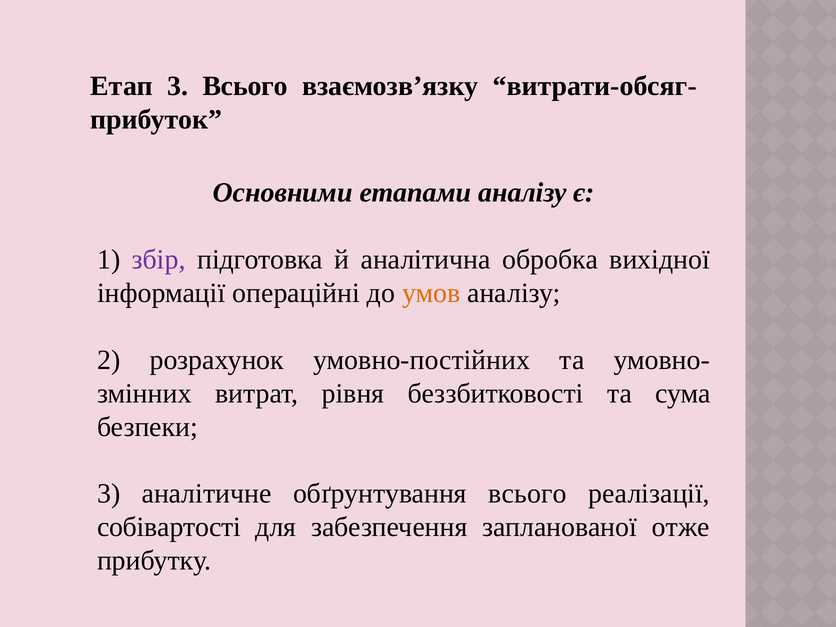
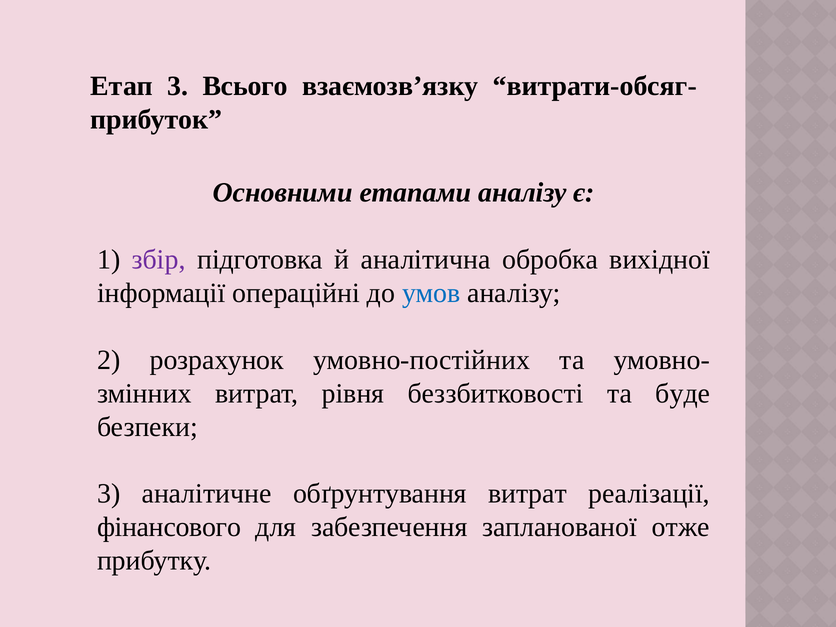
умов colour: orange -> blue (431, 293)
сума: сума -> буде (683, 393)
обґрунтування всього: всього -> витрат (528, 494)
собівартості: собівартості -> фінансового (169, 527)
